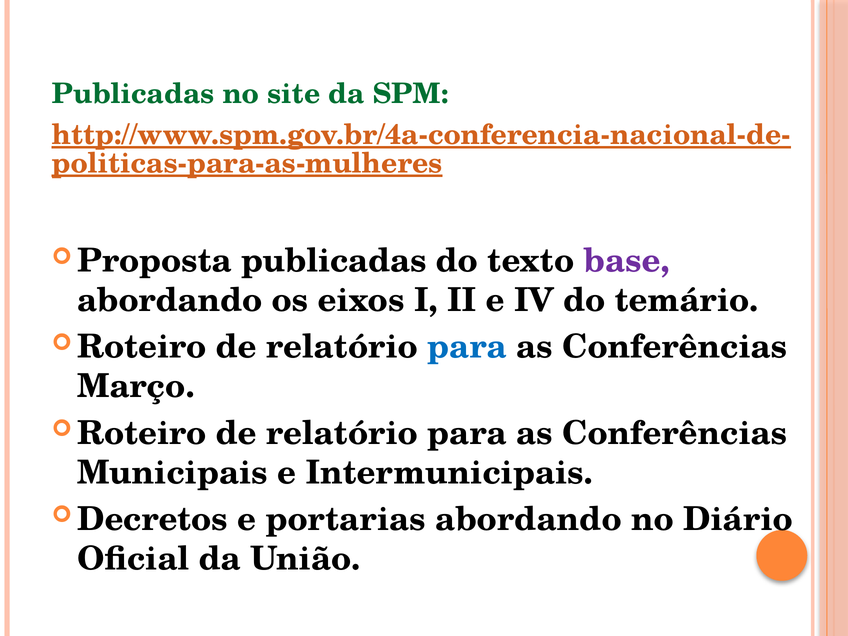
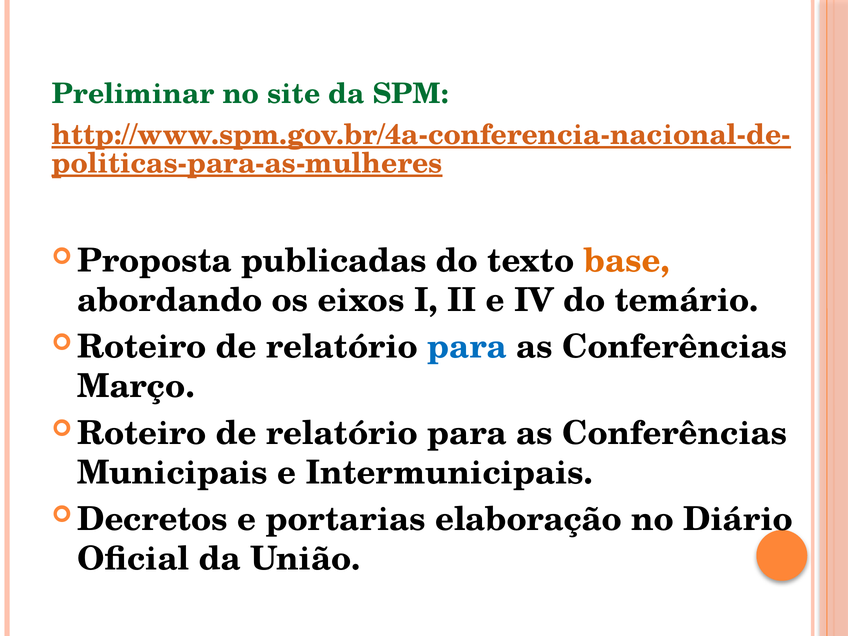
Publicadas: Publicadas -> Preliminar (133, 94)
base colour: purple -> orange (627, 261)
portarias abordando: abordando -> elaboração (529, 519)
